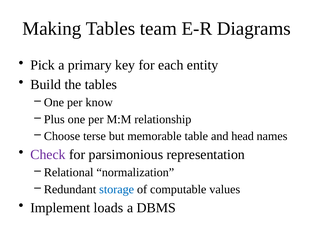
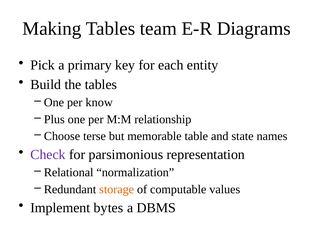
head: head -> state (243, 136)
storage colour: blue -> orange (117, 190)
loads: loads -> bytes (109, 208)
